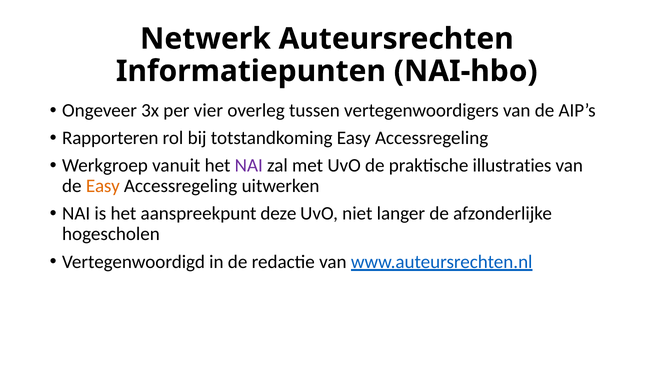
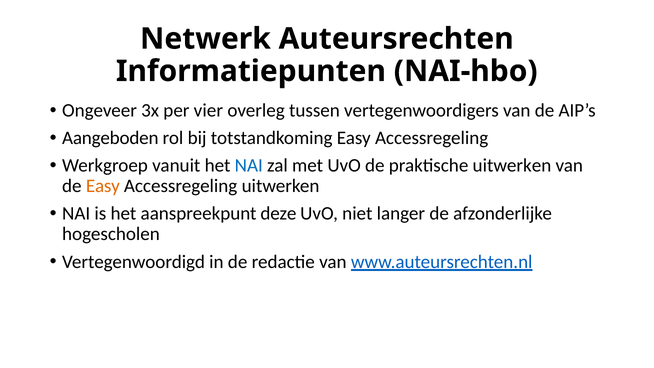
Rapporteren: Rapporteren -> Aangeboden (110, 138)
NAI colour: purple -> blue (249, 165)
praktische illustraties: illustraties -> uitwerken (512, 165)
